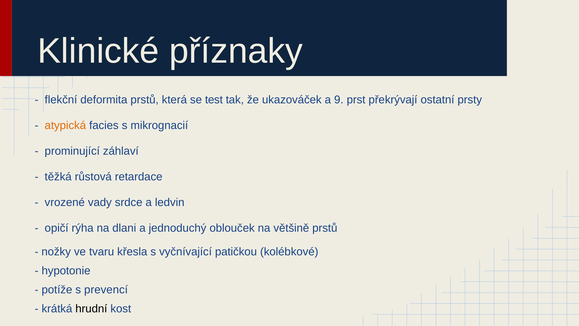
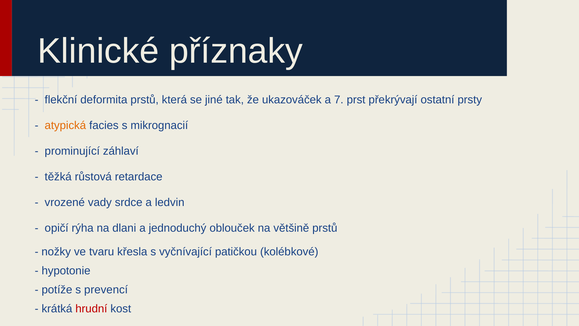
test: test -> jiné (214, 100)
9: 9 -> 7 (339, 100)
hrudní colour: black -> red (91, 308)
